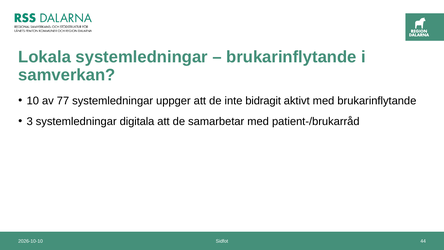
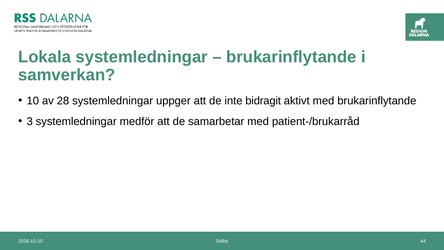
77: 77 -> 28 (63, 101)
digitala: digitala -> medför (137, 121)
